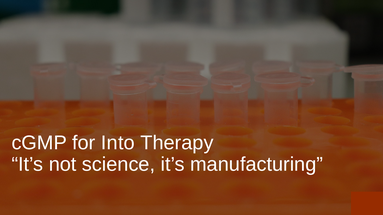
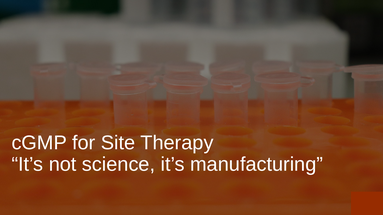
Into: Into -> Site (118, 143)
